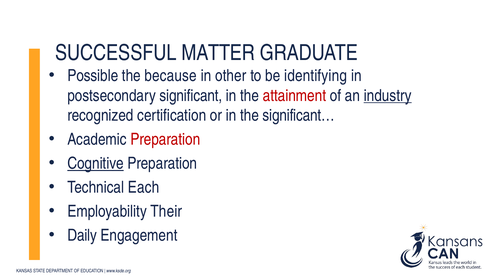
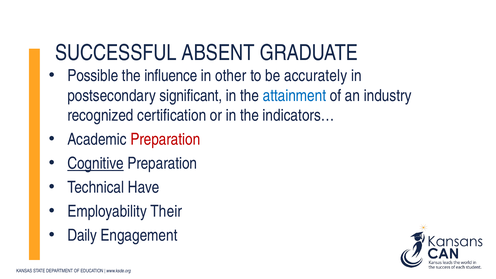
MATTER: MATTER -> ABSENT (218, 53)
because: because -> influence (171, 76)
identifying: identifying -> accurately (316, 76)
attainment colour: red -> blue (294, 96)
industry underline: present -> none (388, 96)
significant…: significant… -> indicators… (299, 115)
Each: Each -> Have (144, 187)
